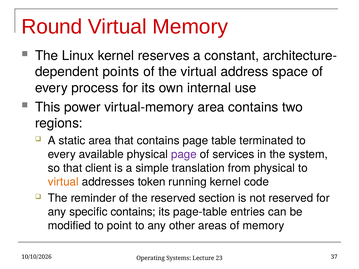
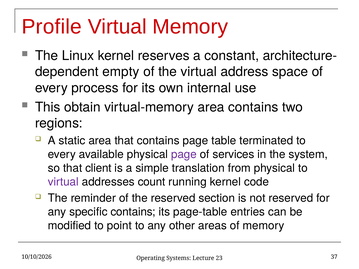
Round: Round -> Profile (52, 27)
points: points -> empty (121, 72)
power: power -> obtain (82, 107)
virtual colour: orange -> purple (63, 182)
token: token -> count (152, 182)
